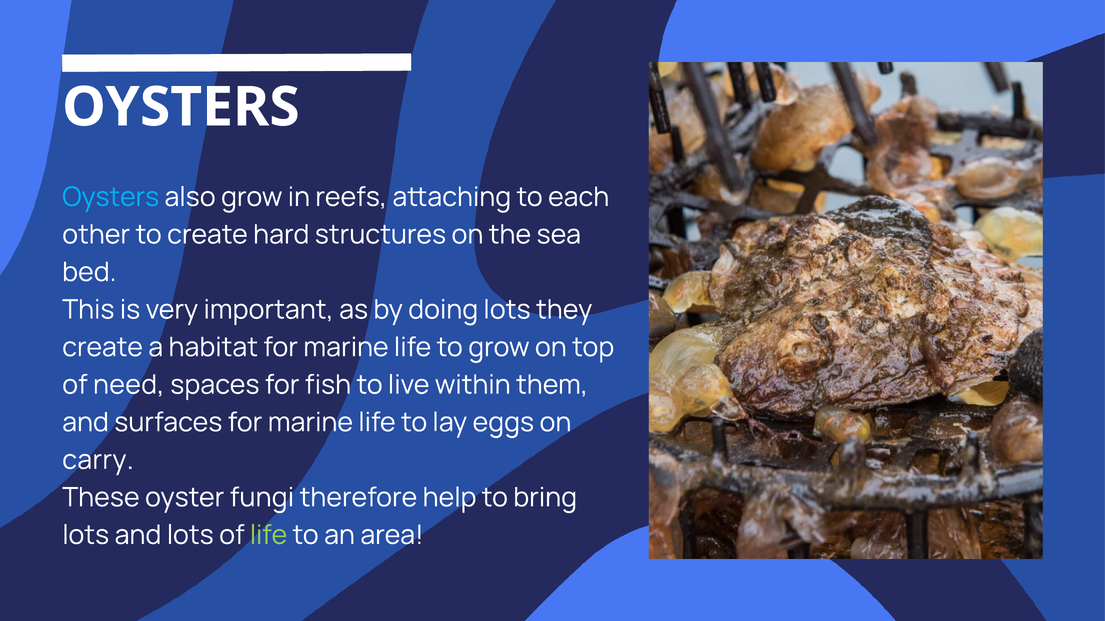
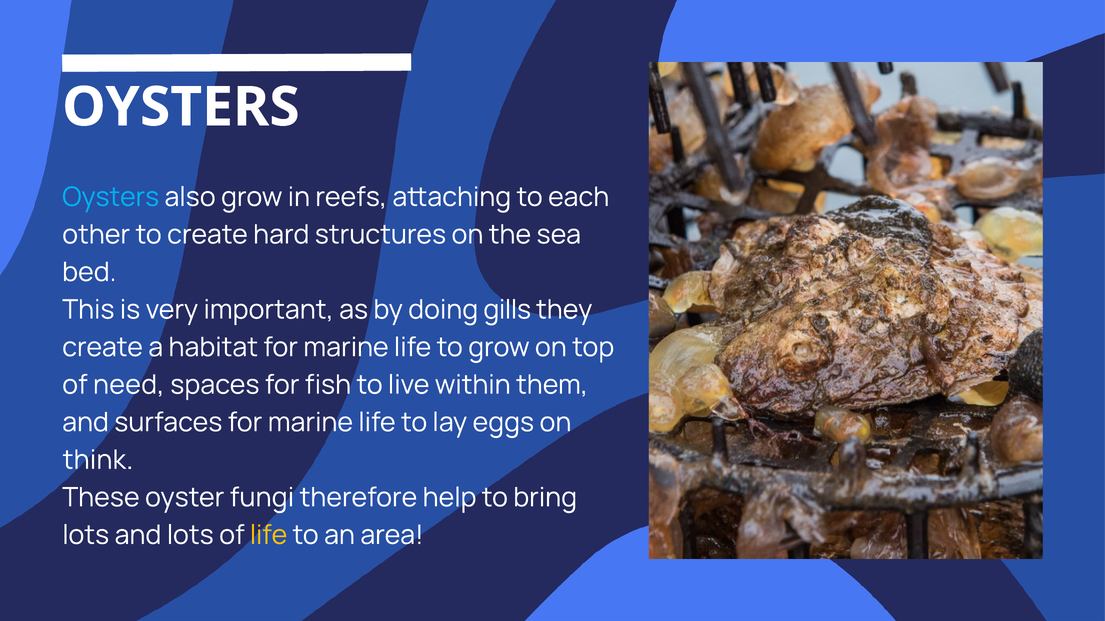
doing lots: lots -> gills (507, 310)
carry: carry -> think (98, 460)
life colour: light green -> yellow (269, 536)
